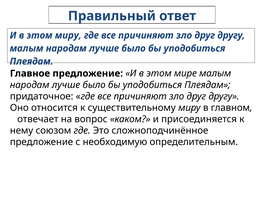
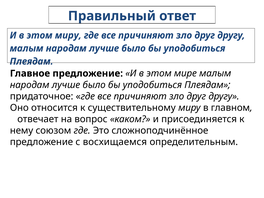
необходимую: необходимую -> восхищаемся (115, 142)
